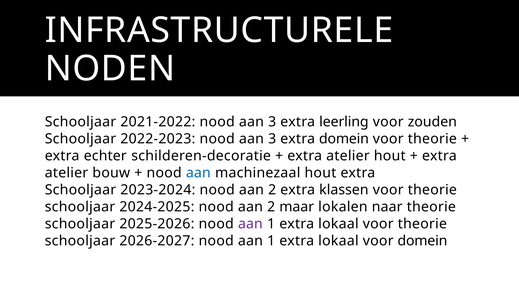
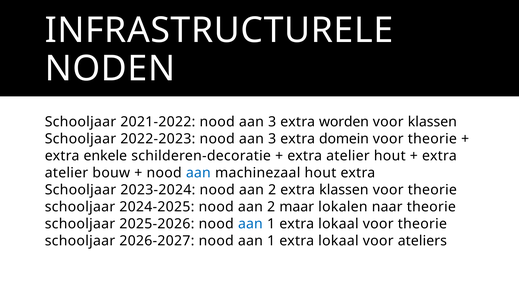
leerling: leerling -> worden (344, 122)
voor zouden: zouden -> klassen (432, 122)
echter: echter -> enkele (105, 156)
aan colour: purple -> blue (250, 224)
voor domein: domein -> ateliers (422, 241)
